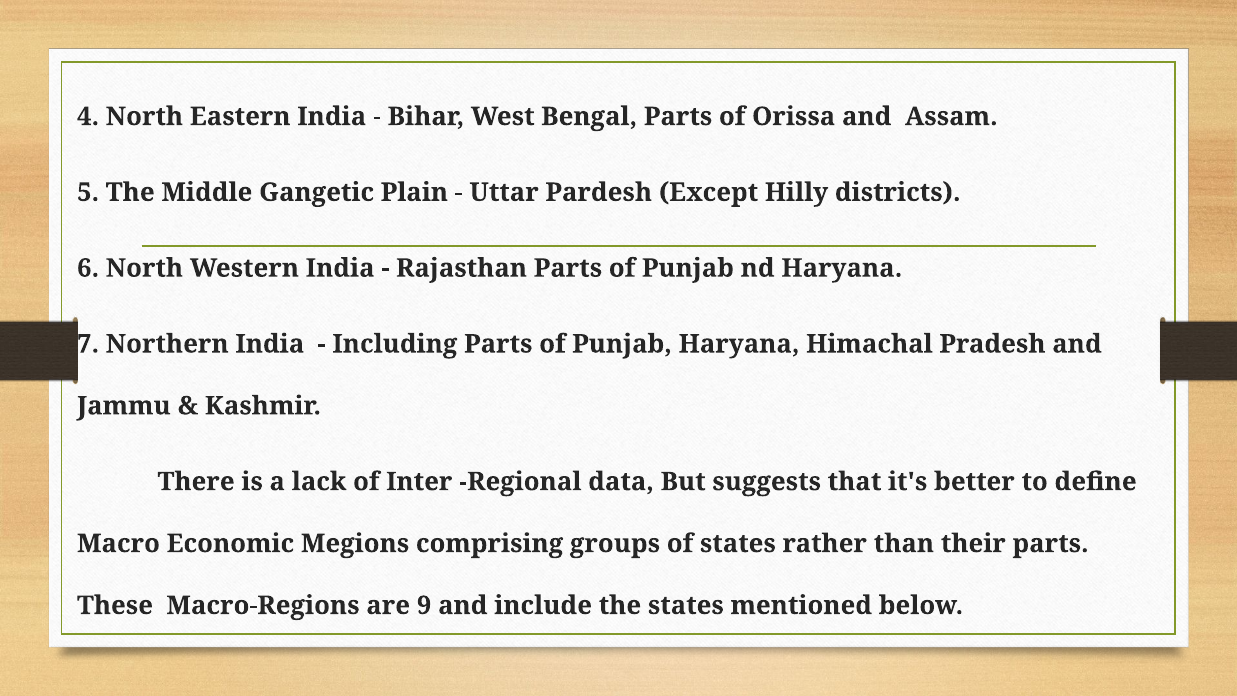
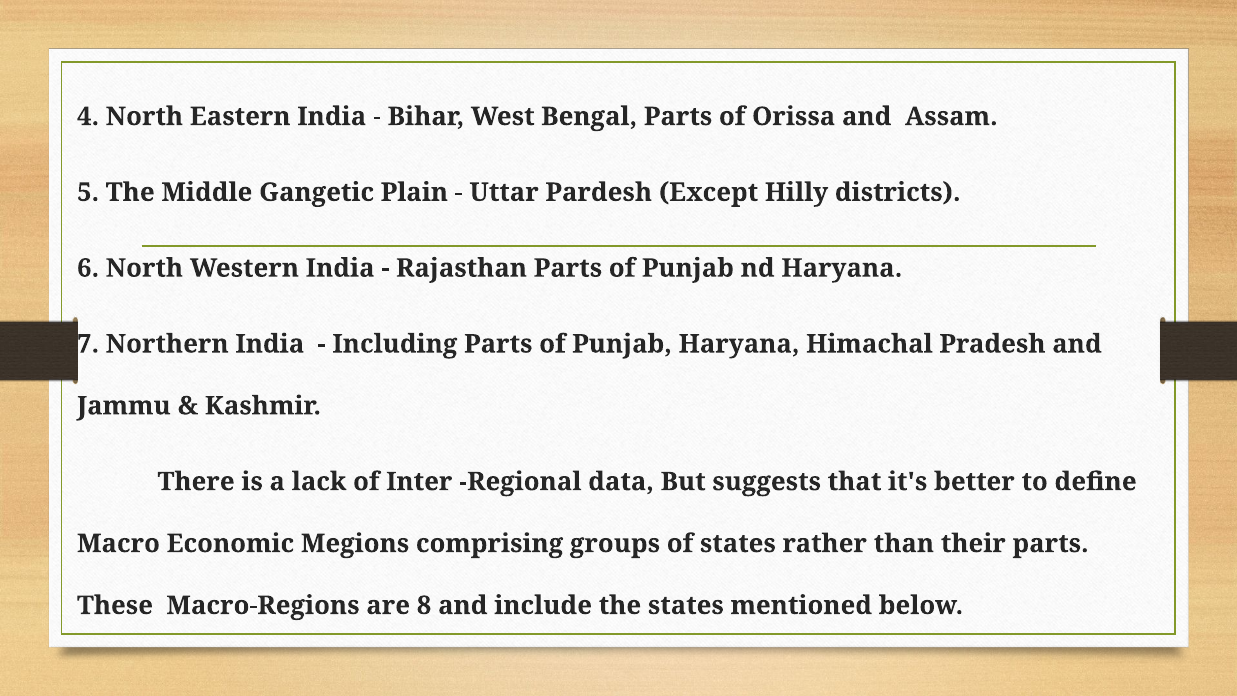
9: 9 -> 8 (424, 605)
